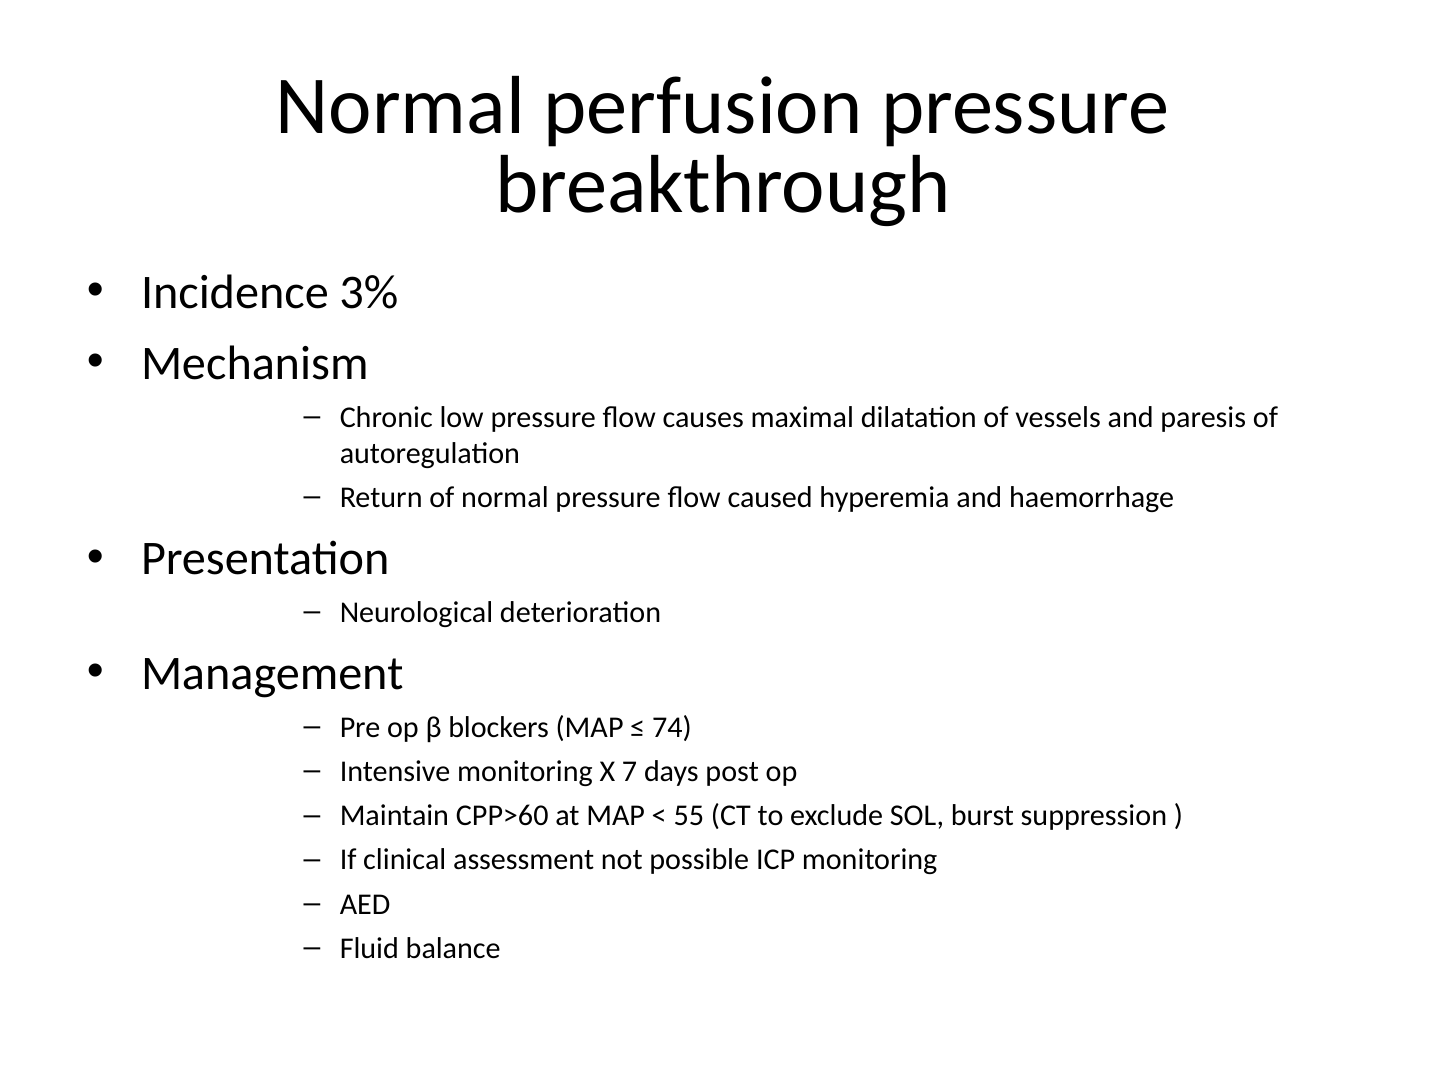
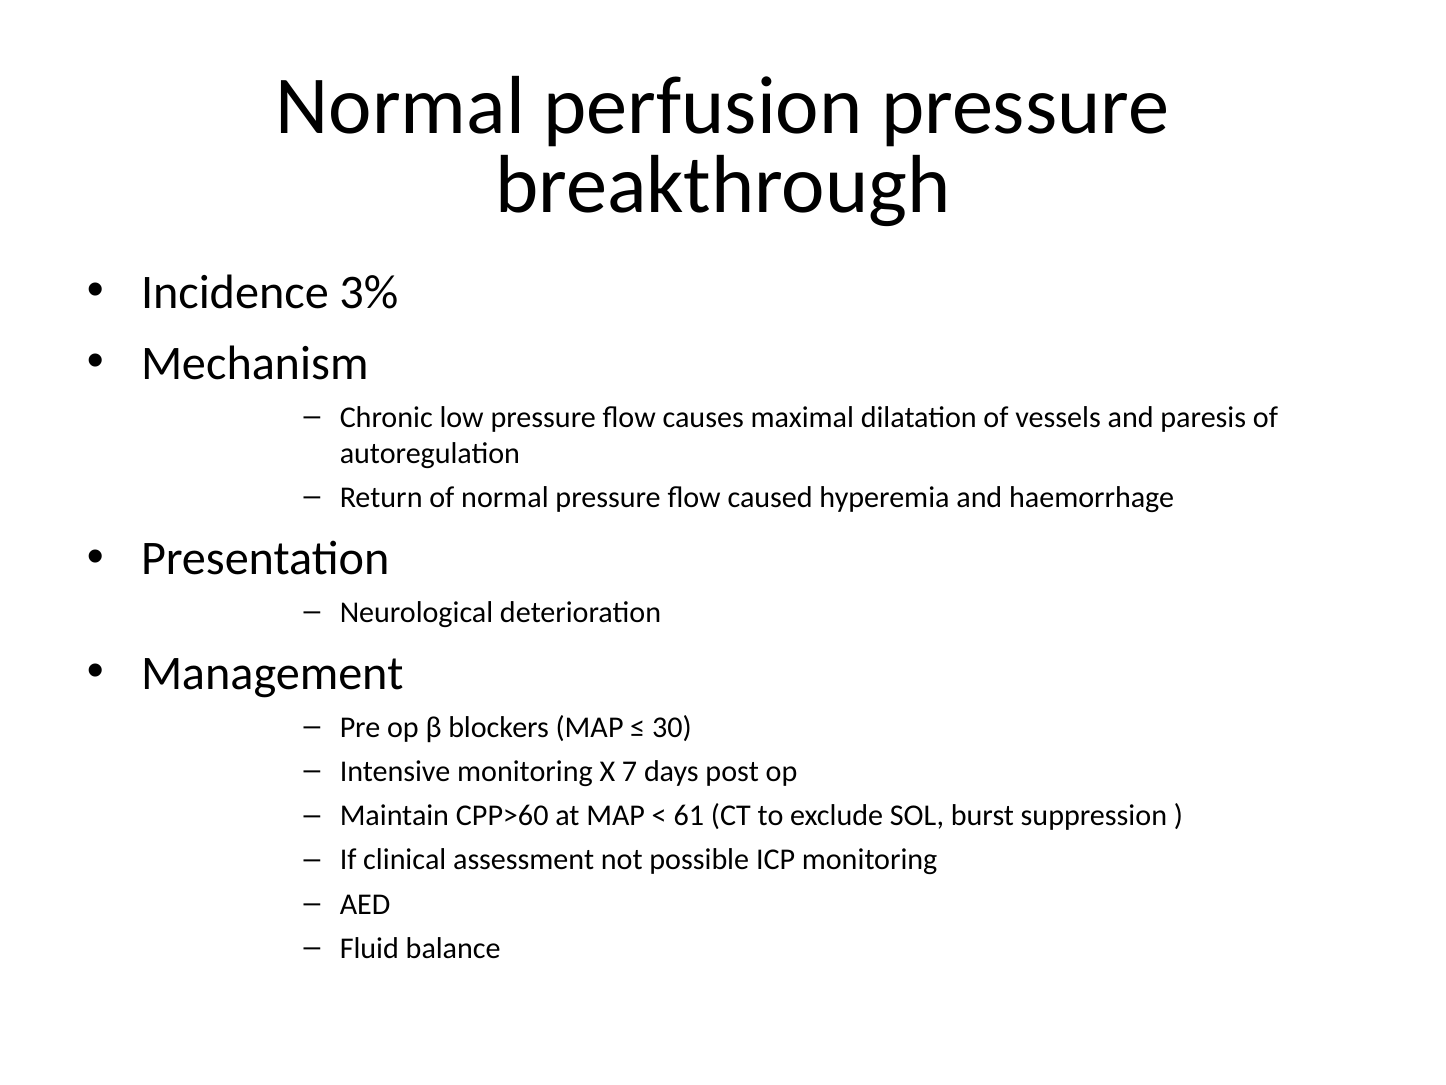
74: 74 -> 30 (672, 727)
55: 55 -> 61 (689, 815)
